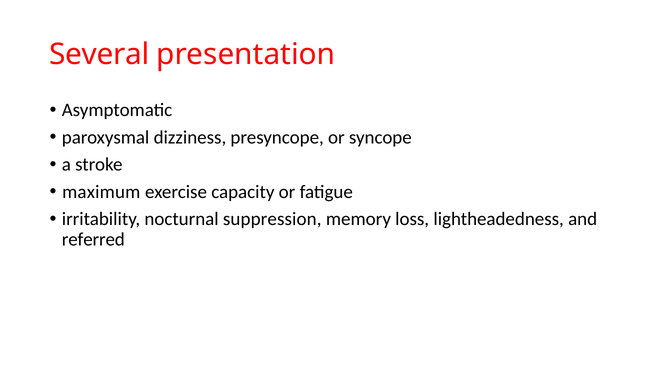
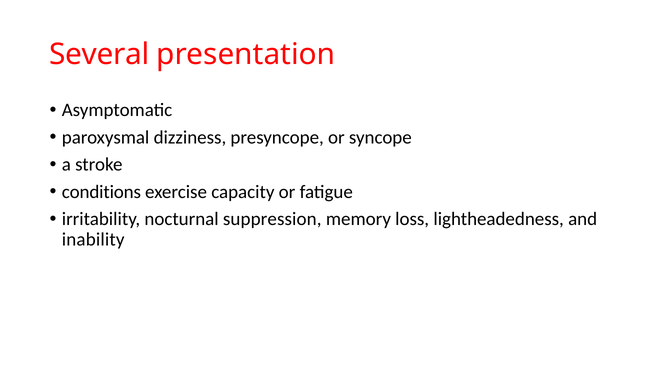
maximum: maximum -> conditions (101, 192)
referred: referred -> inability (93, 240)
